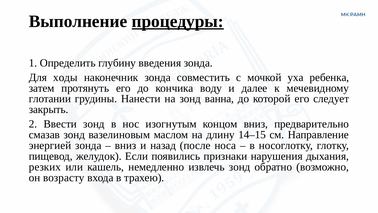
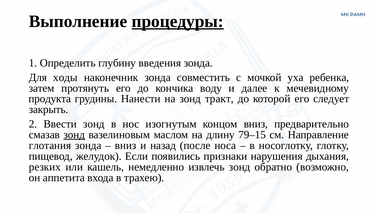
глотании: глотании -> продукта (50, 99)
ванна: ванна -> тракт (219, 99)
зонд underline: none -> present (74, 134)
14–15: 14–15 -> 79–15 (252, 134)
энергией: энергией -> глотания (50, 145)
возрасту: возрасту -> аппетита (64, 177)
